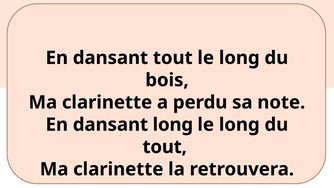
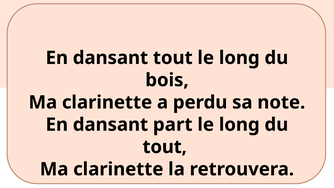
dansant long: long -> part (173, 125)
